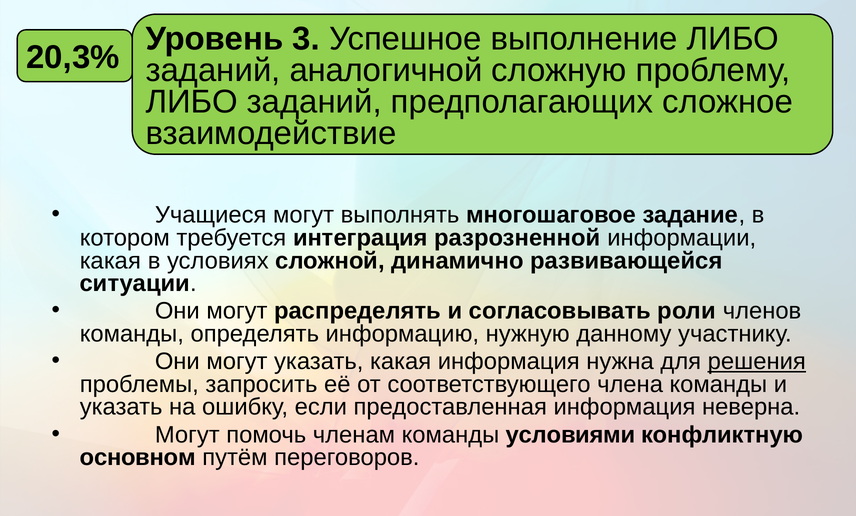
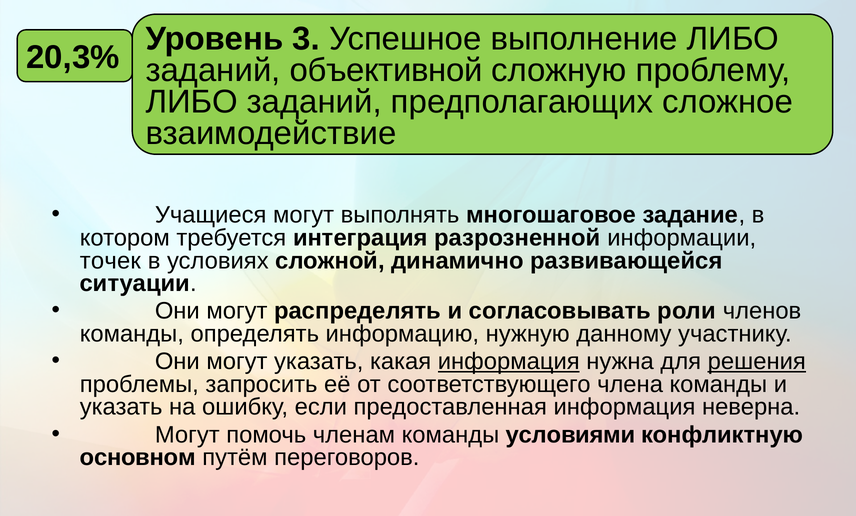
аналогичной: аналогичной -> объективной (386, 70)
какая: какая -> точек (110, 261)
информация underline: none -> present (509, 362)
